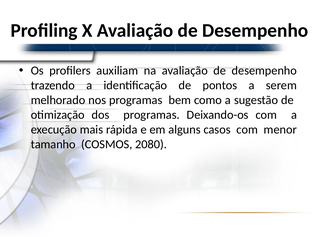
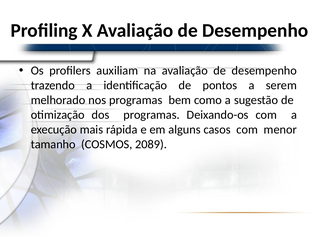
2080: 2080 -> 2089 (151, 144)
